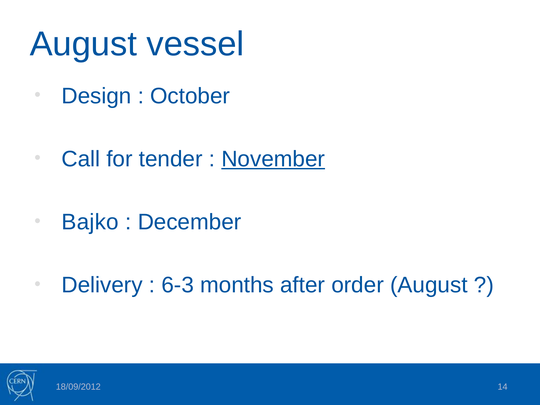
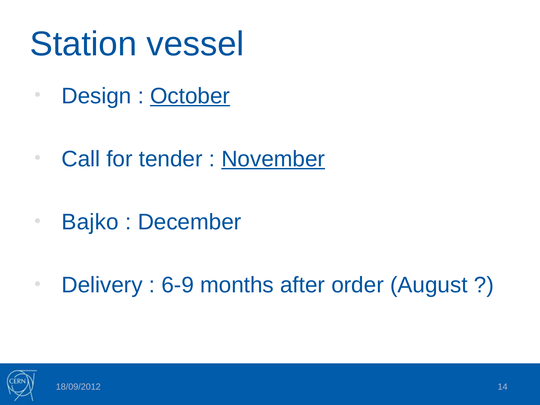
August: August -> Station (83, 44)
October underline: none -> present (190, 96)
6-3: 6-3 -> 6-9 (178, 285)
